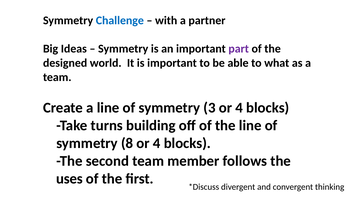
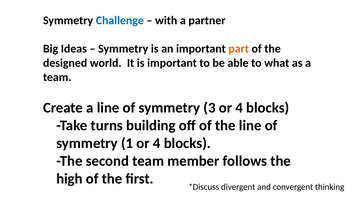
part colour: purple -> orange (239, 49)
8: 8 -> 1 (127, 143)
uses: uses -> high (69, 179)
